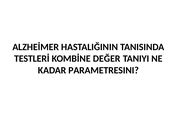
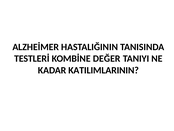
PARAMETRESINI: PARAMETRESINI -> KATILIMLARININ (104, 70)
